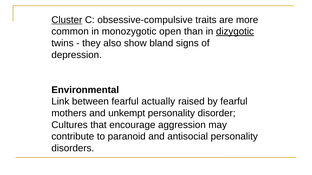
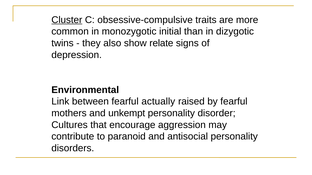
open: open -> initial (170, 32)
dizygotic underline: present -> none (235, 32)
bland: bland -> relate (161, 43)
